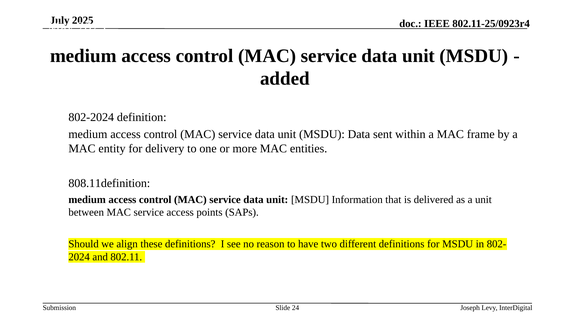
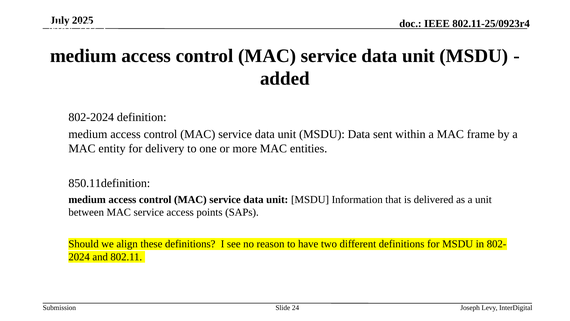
808.11definition: 808.11definition -> 850.11definition (109, 183)
